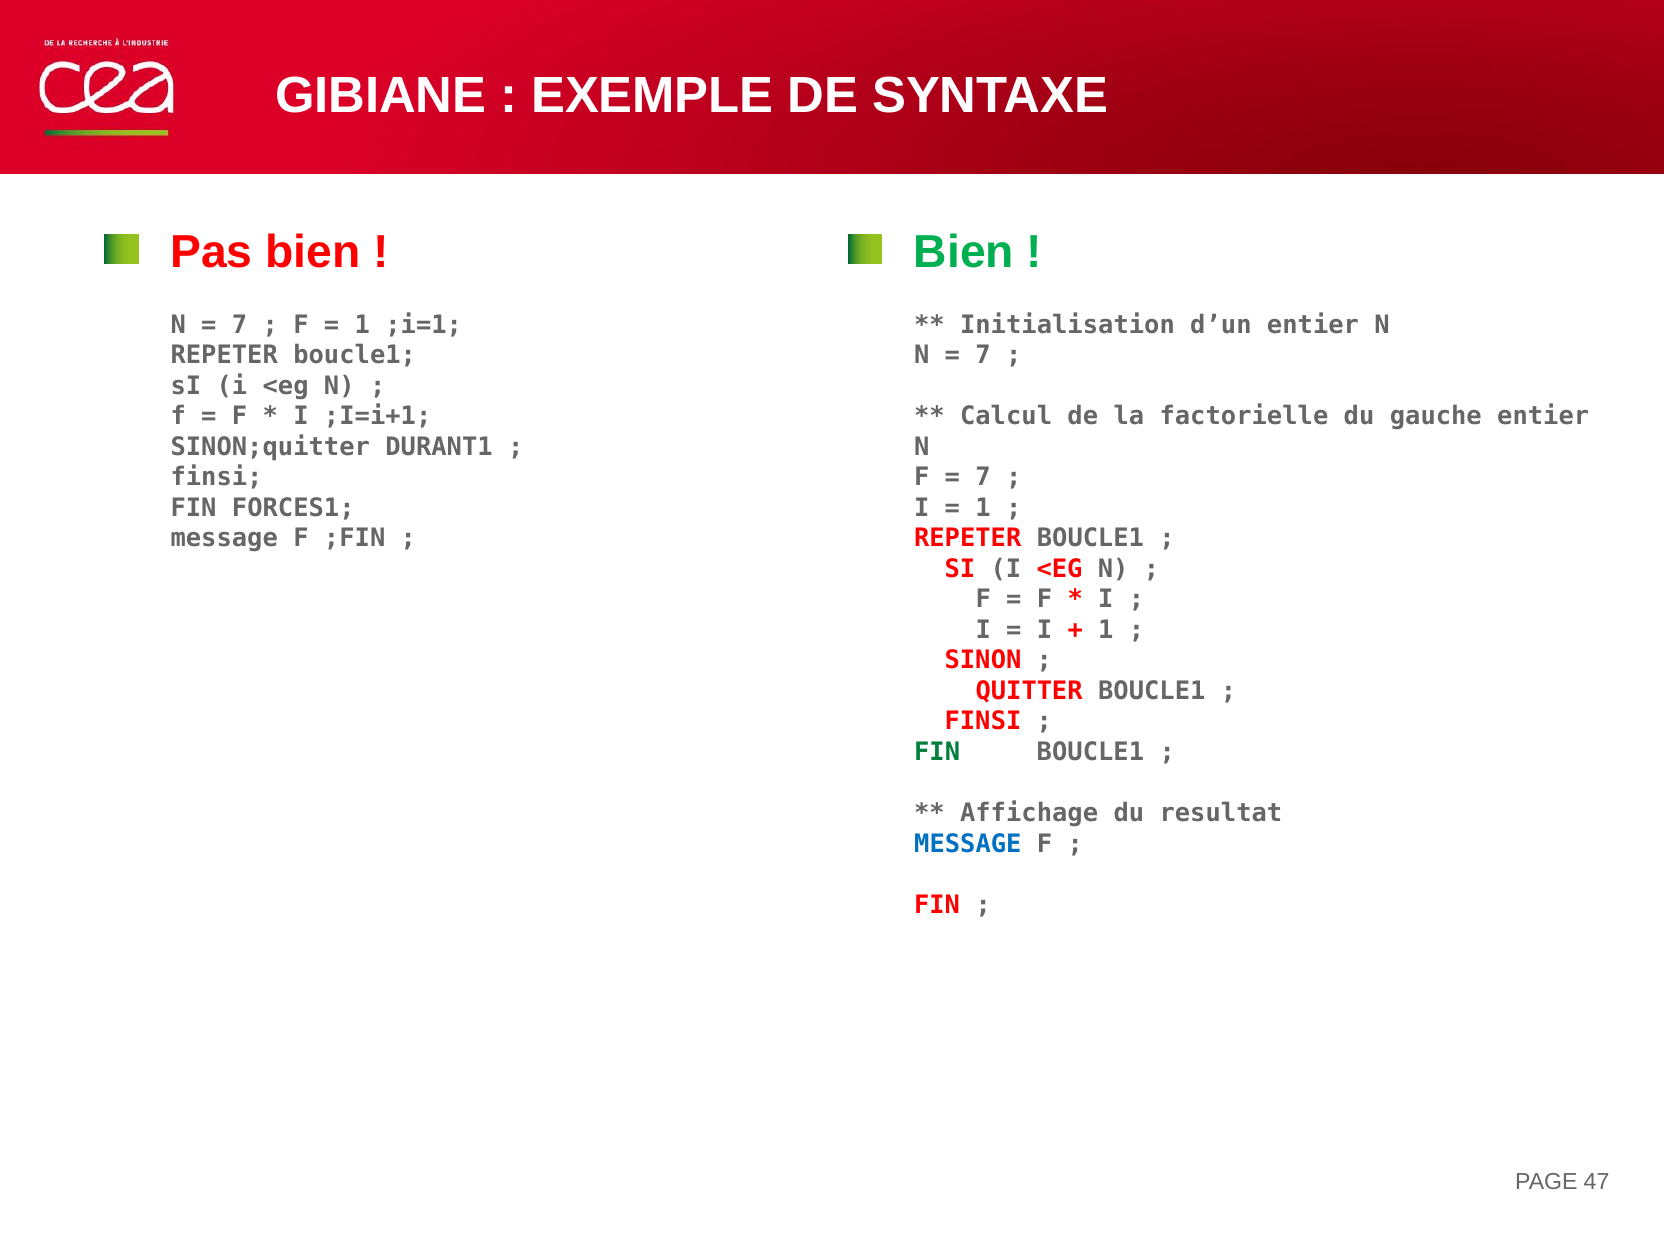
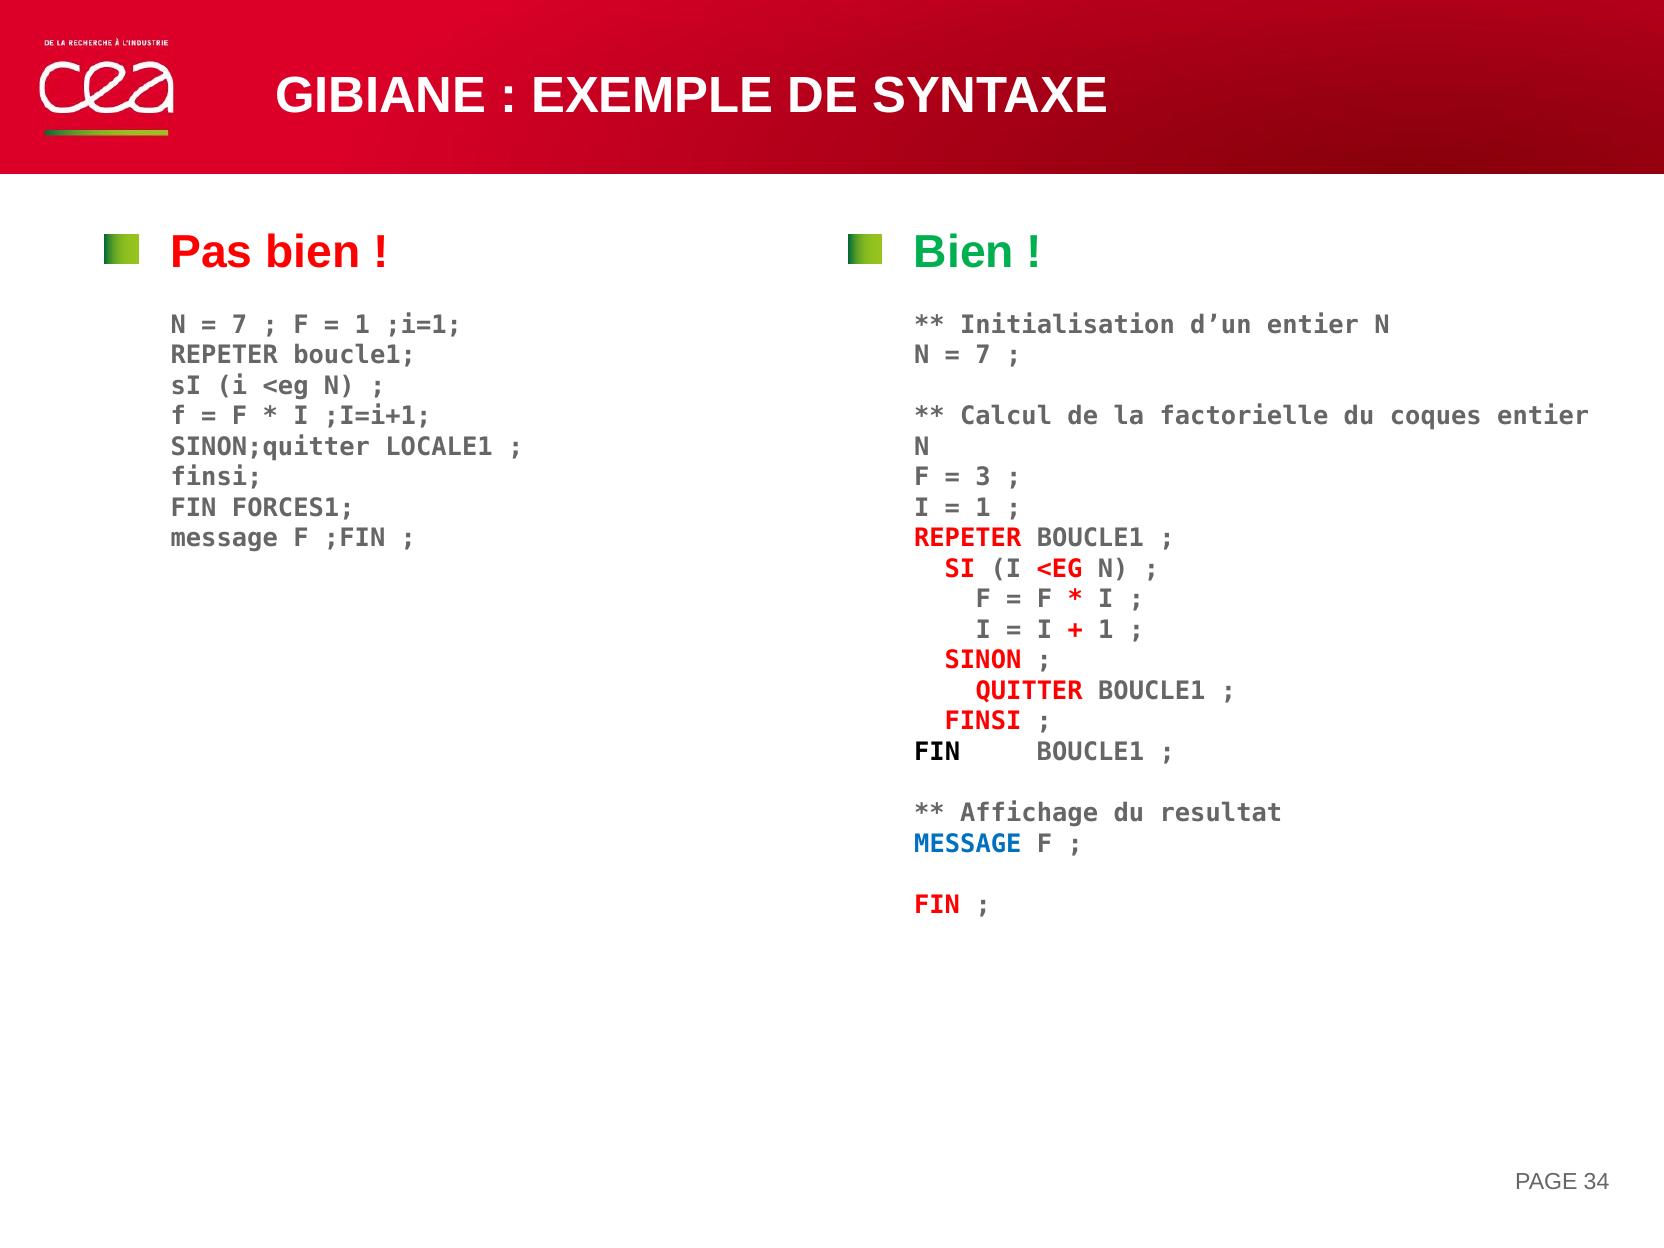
gauche: gauche -> coques (1436, 416)
DURANT1: DURANT1 -> LOCALE1 (439, 447)
7: 7 -> 3 (983, 477)
FIN colour: green -> black (937, 752)
47: 47 -> 34 (1597, 1182)
